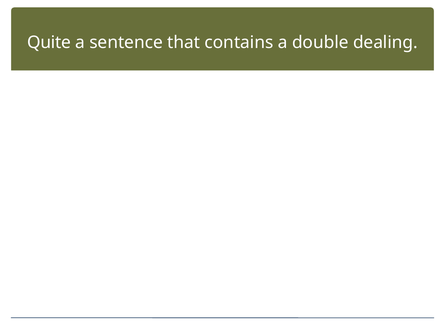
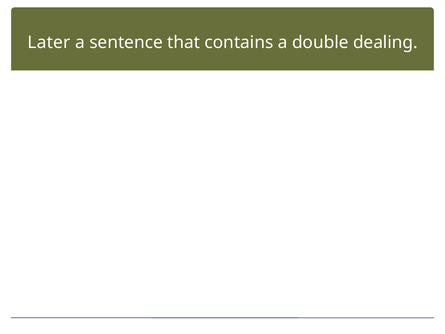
Quite: Quite -> Later (49, 42)
